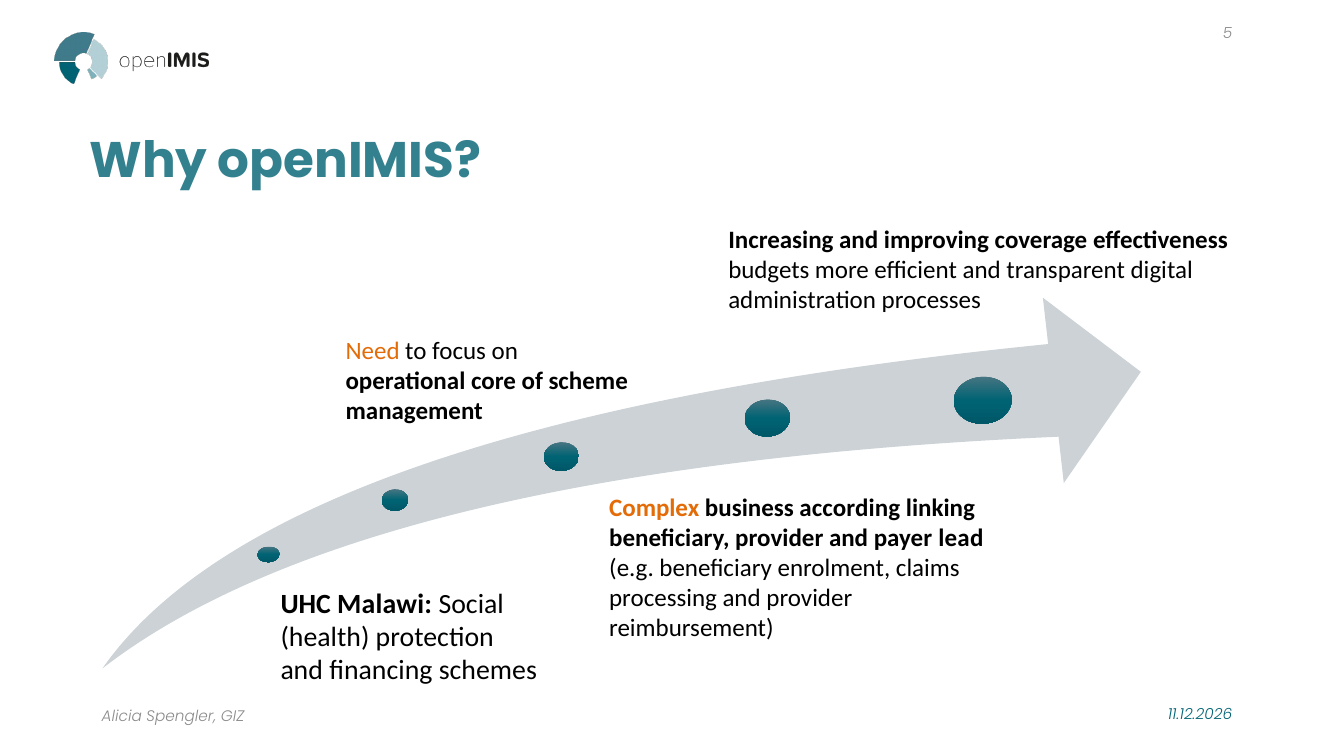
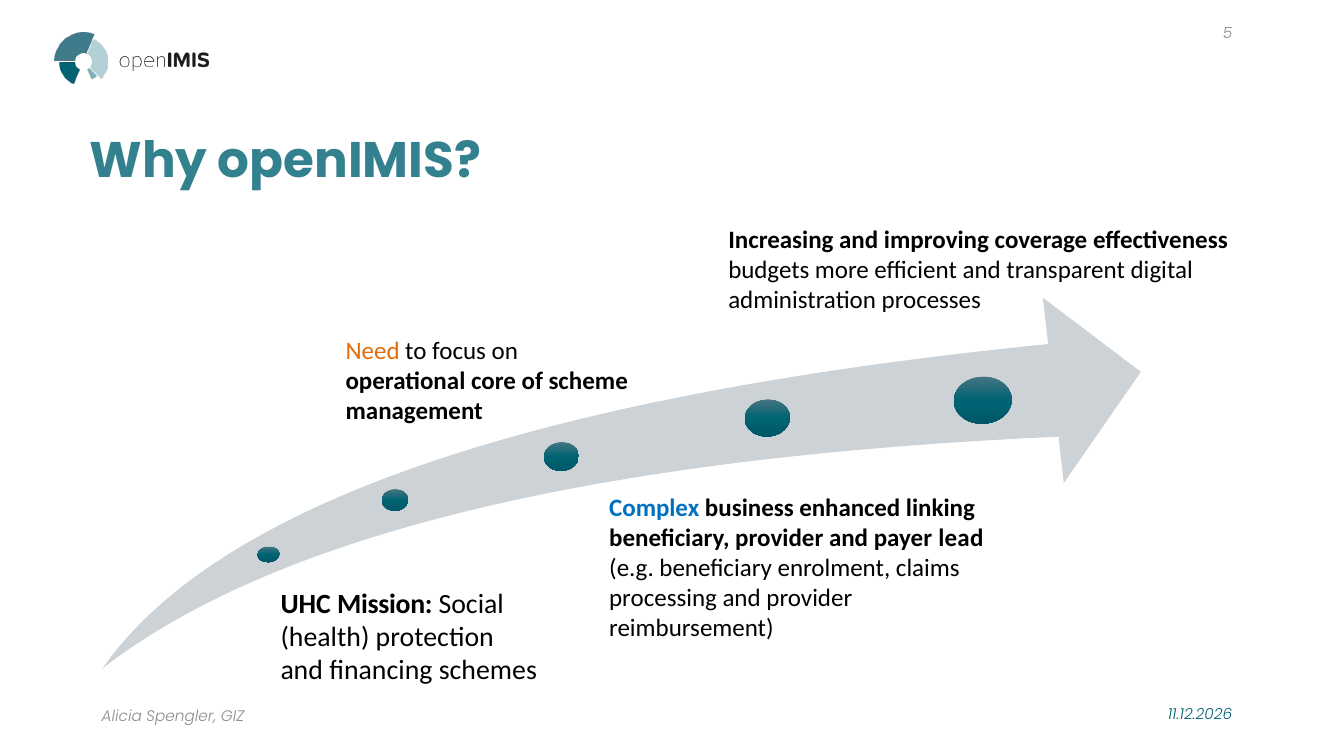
Complex colour: orange -> blue (654, 509)
according: according -> enhanced (850, 509)
Malawi: Malawi -> Mission (385, 604)
